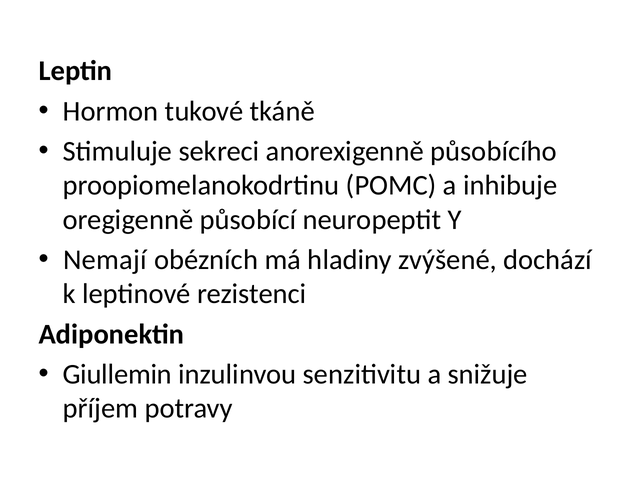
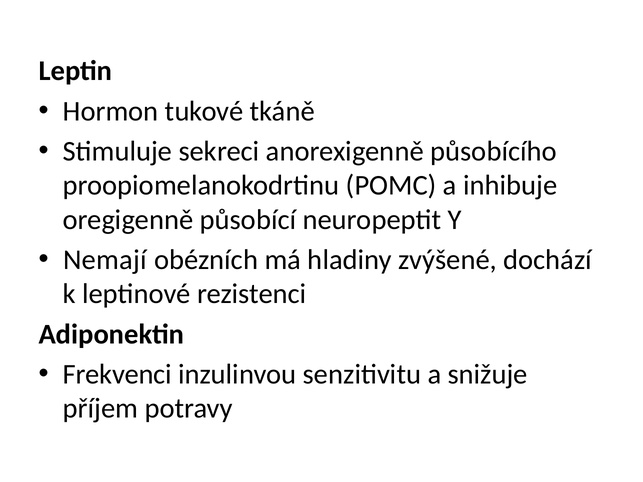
Giullemin: Giullemin -> Frekvenci (117, 374)
